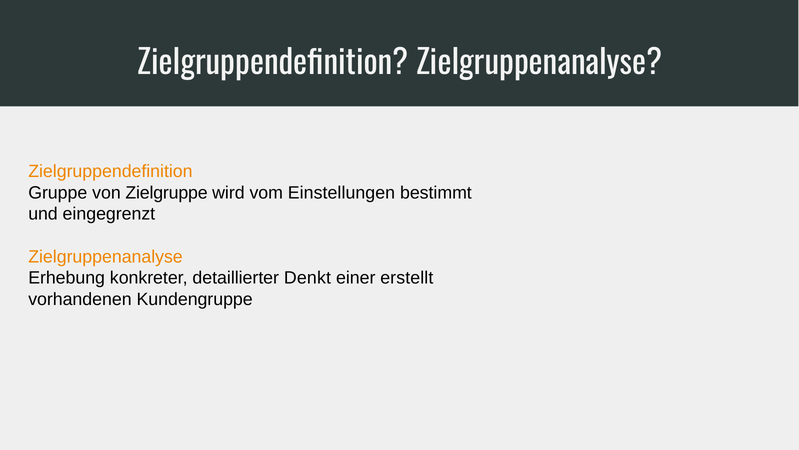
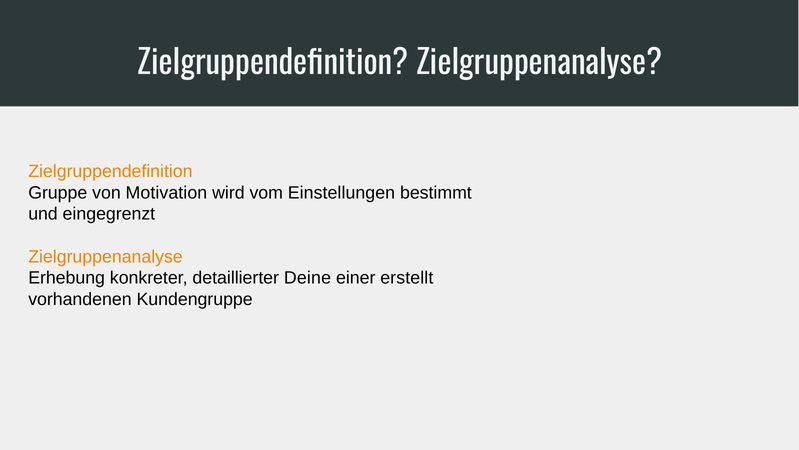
Zielgruppe: Zielgruppe -> Motivation (166, 193)
Denkt: Denkt -> Deine (307, 278)
